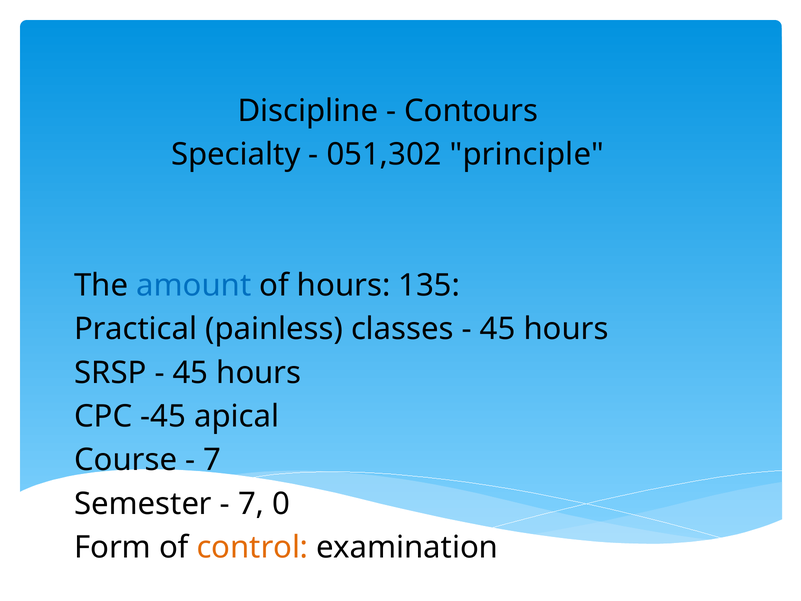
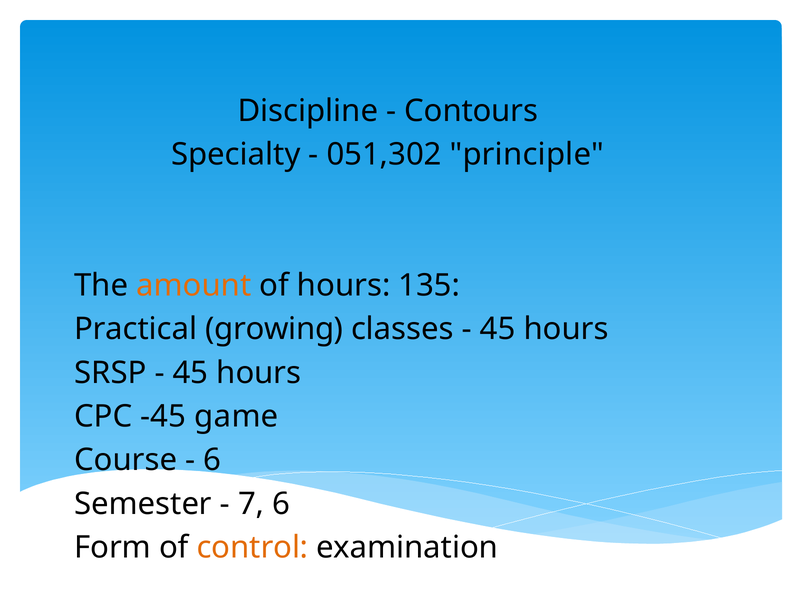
amount colour: blue -> orange (194, 285)
painless: painless -> growing (274, 329)
apical: apical -> game (236, 416)
7: 7 -> 6 (212, 460)
7 0: 0 -> 6 (281, 504)
